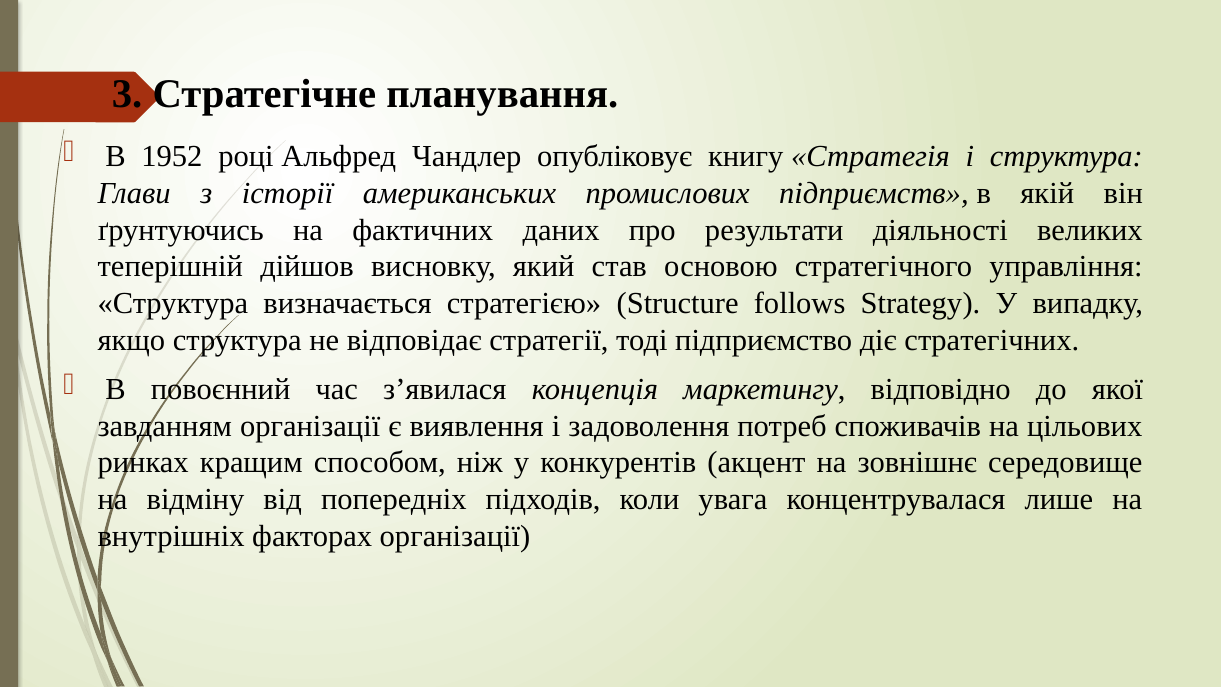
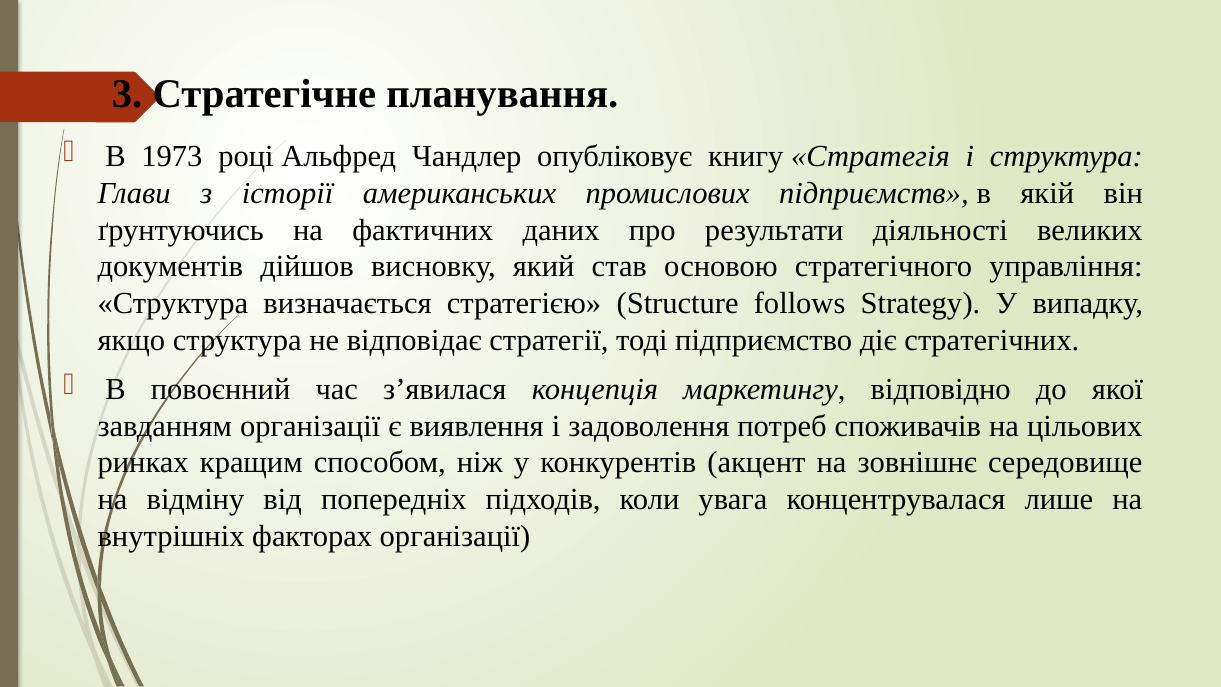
1952: 1952 -> 1973 (172, 157)
теперішній: теперішній -> документів (170, 267)
